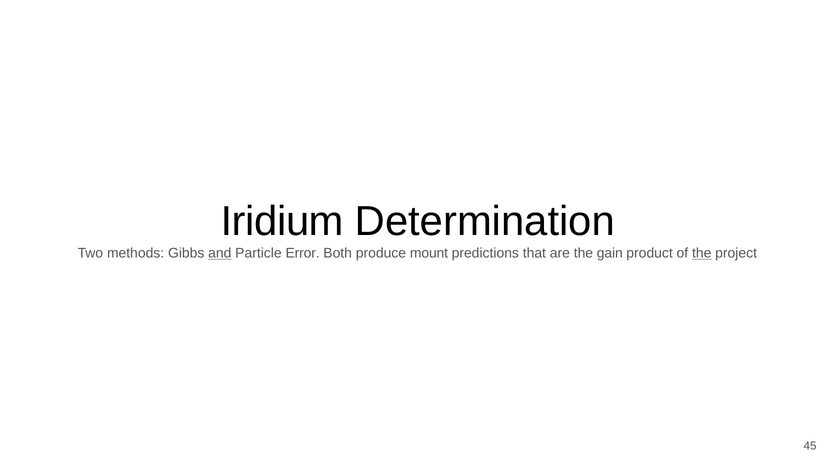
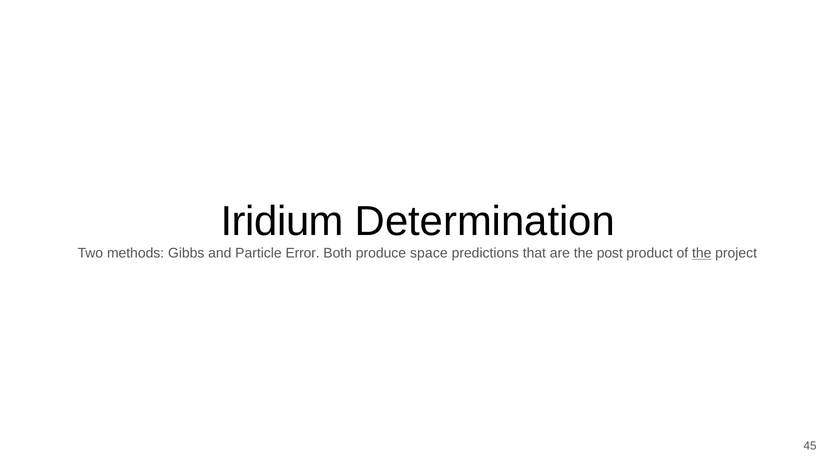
and underline: present -> none (220, 253)
mount: mount -> space (429, 253)
gain: gain -> post (610, 253)
